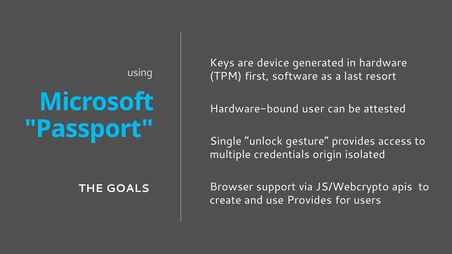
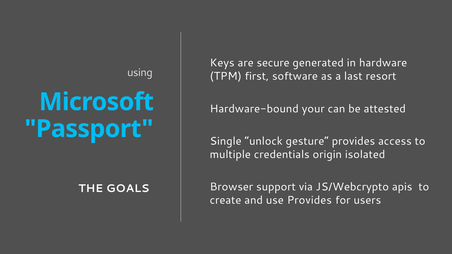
device: device -> secure (273, 63)
user: user -> your (313, 109)
